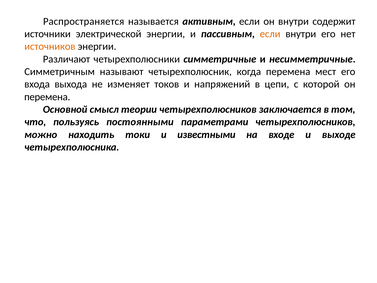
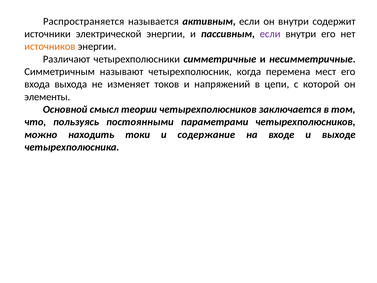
если colour: orange -> purple (270, 34)
перемена: перемена -> элементы (47, 97)
известными: известными -> содержание (206, 134)
